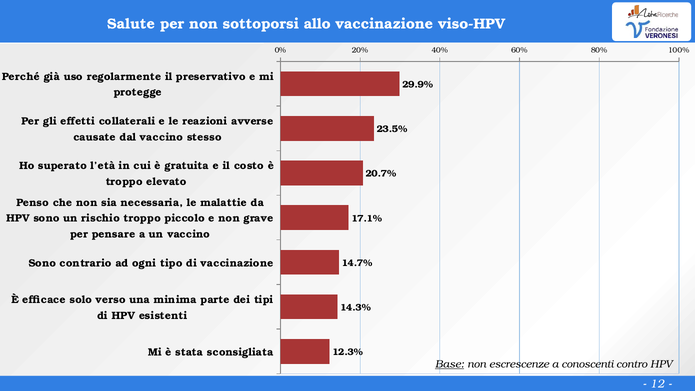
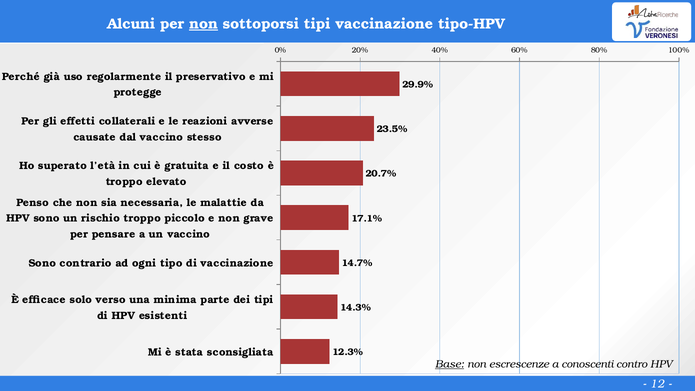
Salute: Salute -> Alcuni (131, 24)
non underline: none -> present (203, 24)
sottoporsi allo: allo -> tipi (317, 24)
viso-HPV: viso-HPV -> tipo-HPV (472, 24)
